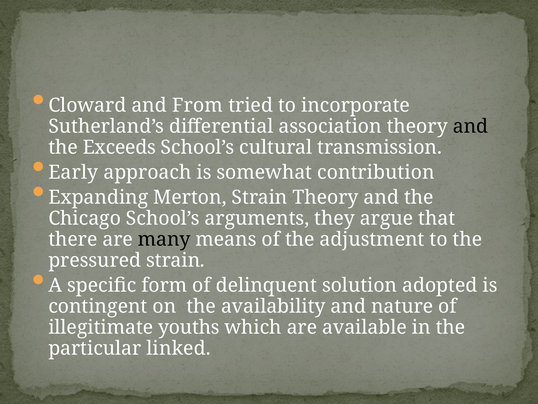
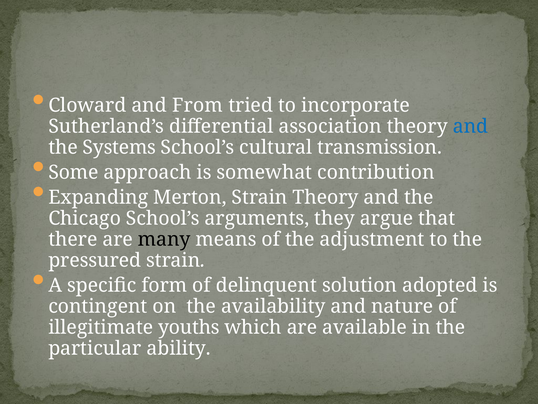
and colour: black -> blue (470, 126)
Exceeds: Exceeds -> Systems (119, 147)
Early: Early -> Some (73, 172)
linked: linked -> ability (179, 348)
